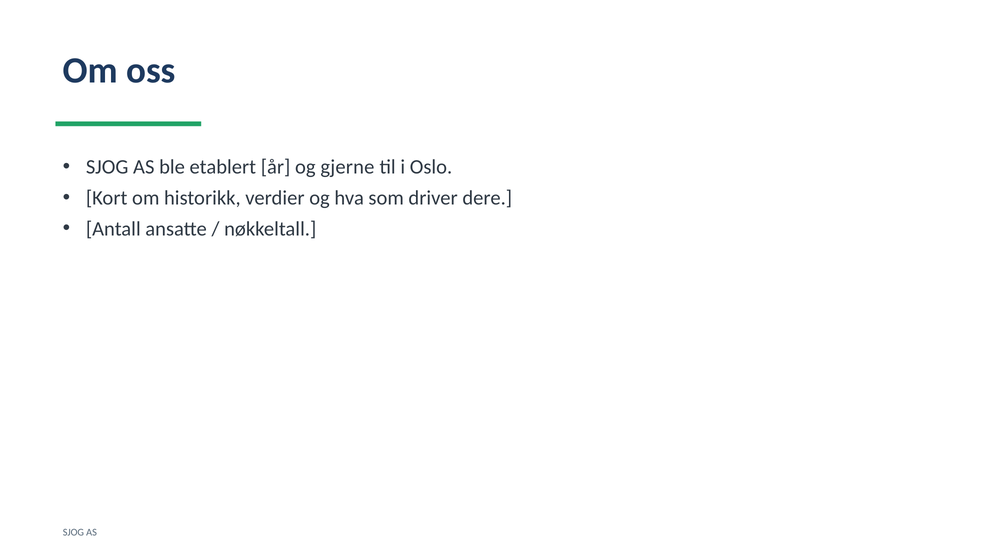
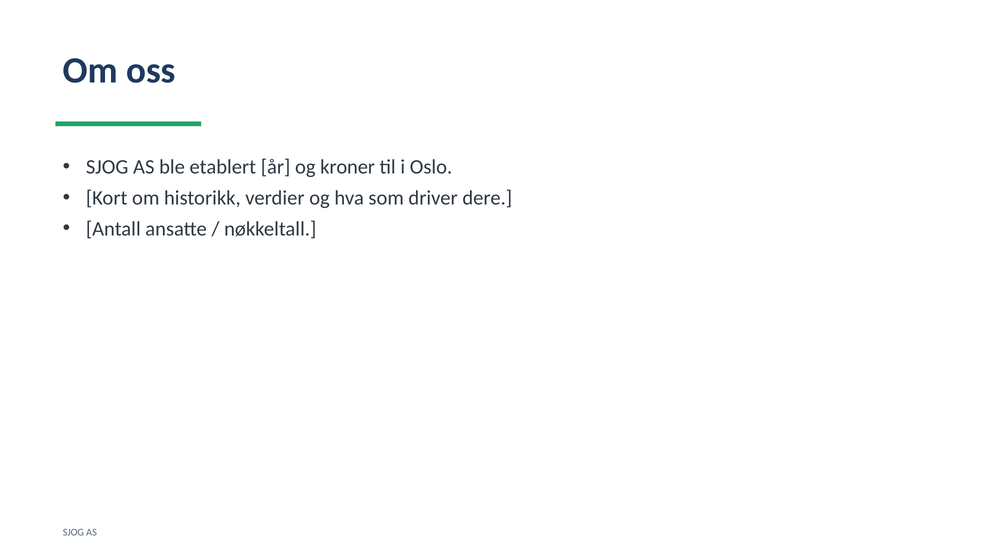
gjerne: gjerne -> kroner (348, 167)
